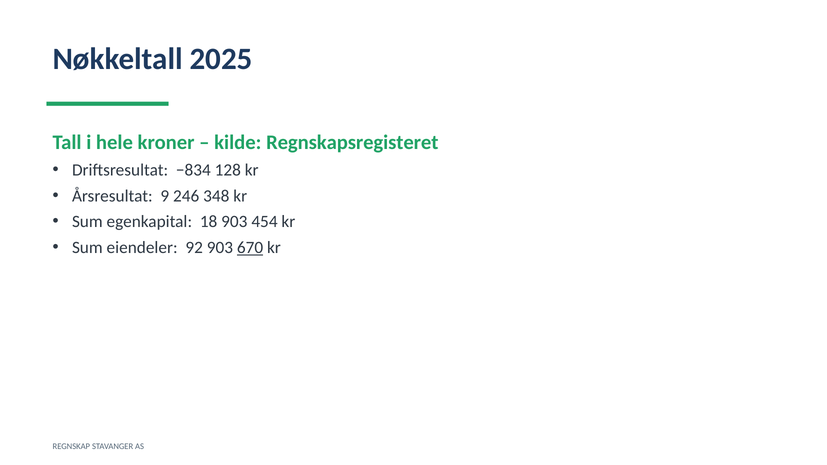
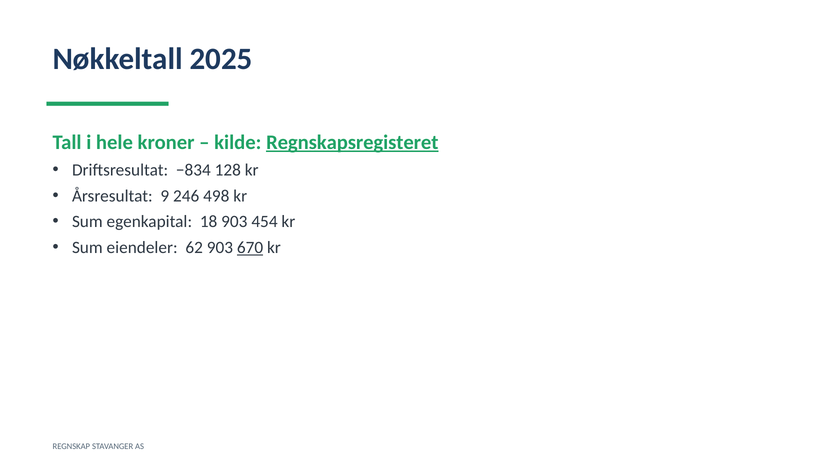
Regnskapsregisteret underline: none -> present (352, 142)
348: 348 -> 498 (216, 196)
92: 92 -> 62 (194, 248)
